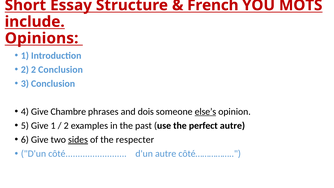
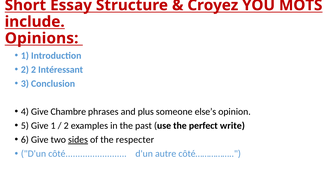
French: French -> Croyez (213, 5)
2 Conclusion: Conclusion -> Intéressant (61, 70)
dois: dois -> plus (146, 112)
else’s underline: present -> none (205, 112)
perfect autre: autre -> write (232, 126)
